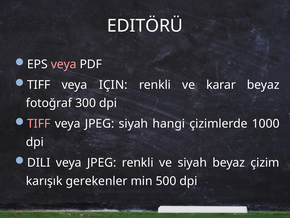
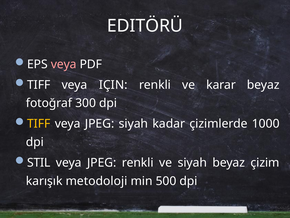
TIFF colour: pink -> yellow (39, 123)
hangi: hangi -> kadar (169, 123)
DILI: DILI -> STIL (39, 162)
gerekenler: gerekenler -> metodoloji (97, 181)
